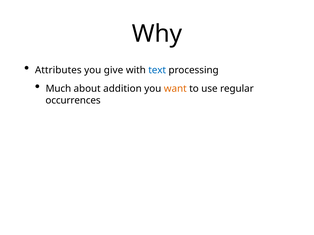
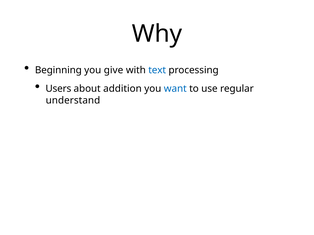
Attributes: Attributes -> Beginning (58, 70)
Much: Much -> Users (58, 89)
want colour: orange -> blue (175, 89)
occurrences: occurrences -> understand (73, 101)
